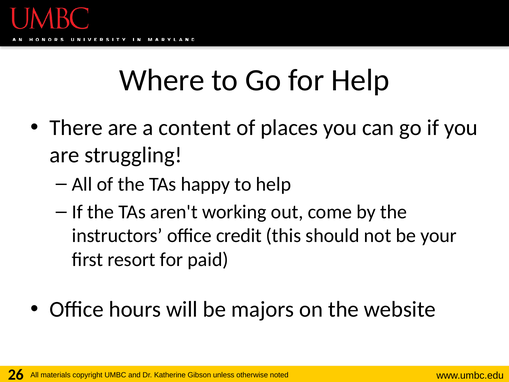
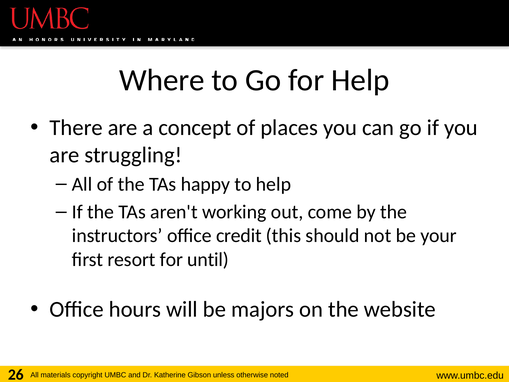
content: content -> concept (195, 128)
paid: paid -> until (208, 259)
